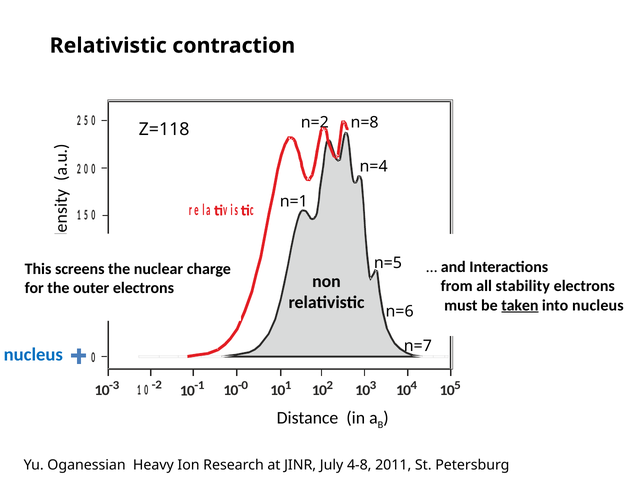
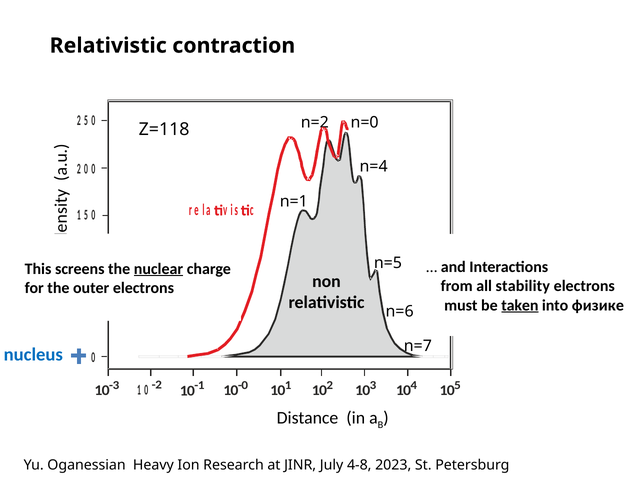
n=8: n=8 -> n=0 (365, 123)
nuclear underline: none -> present (158, 269)
into nucleus: nucleus -> физике (598, 305)
2011: 2011 -> 2023 (393, 465)
